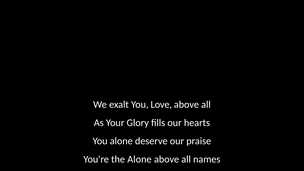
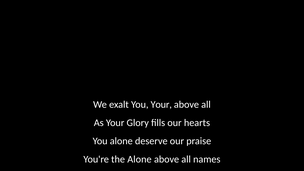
You Love: Love -> Your (161, 105)
